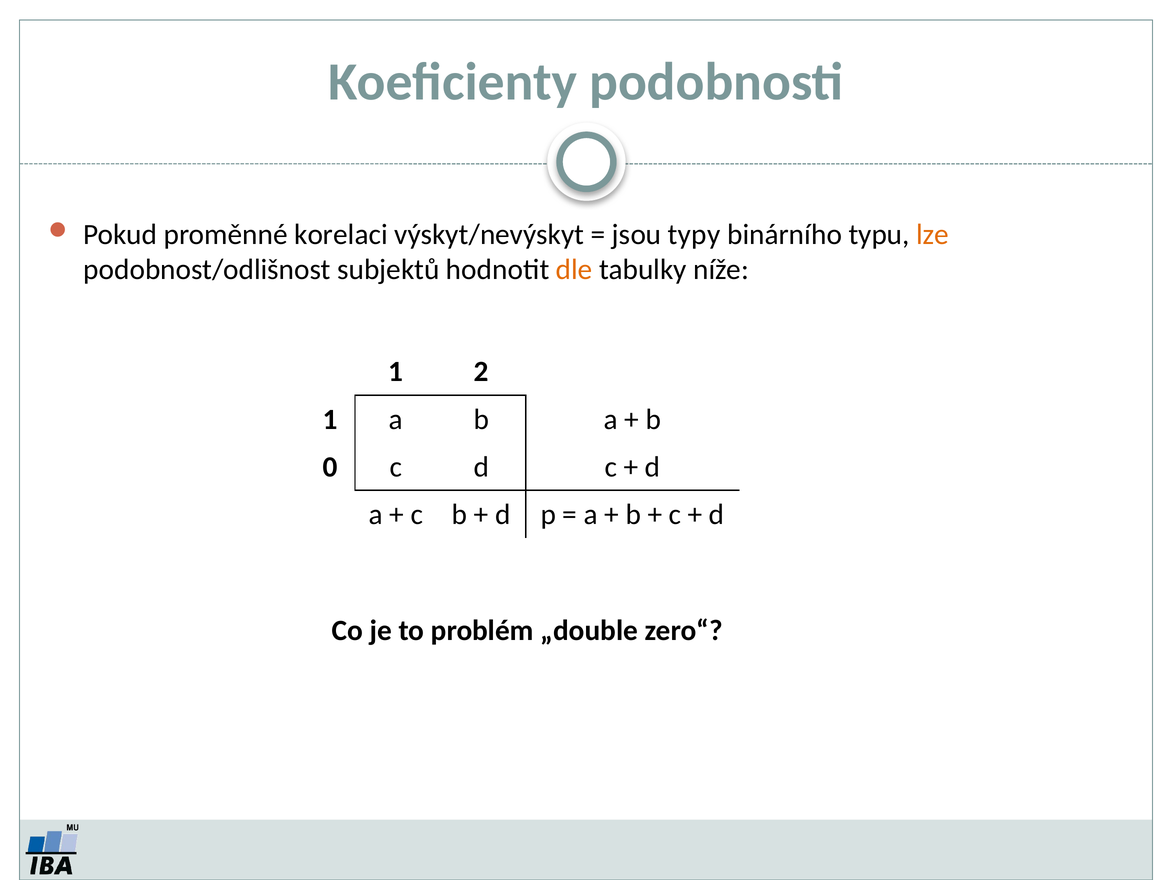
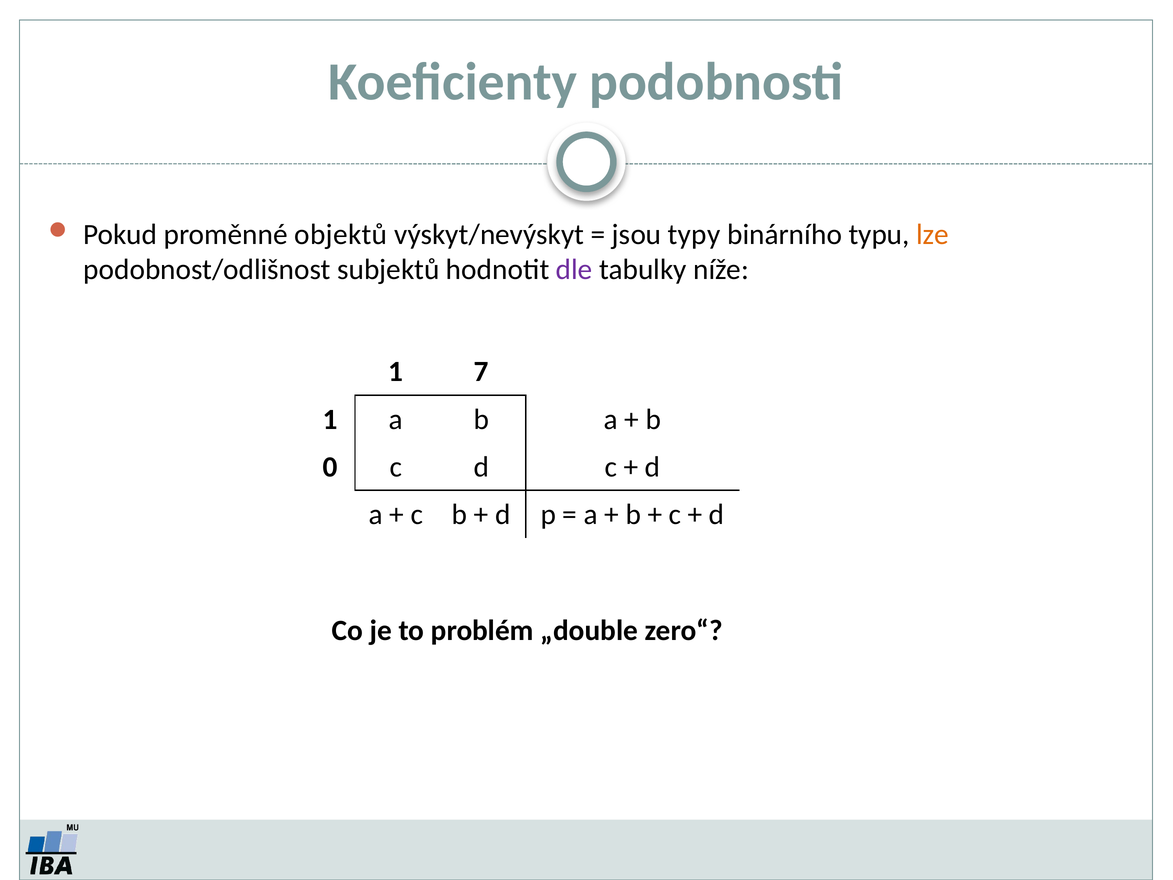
korelaci: korelaci -> objektů (341, 234)
dle colour: orange -> purple (574, 270)
2: 2 -> 7 (481, 372)
